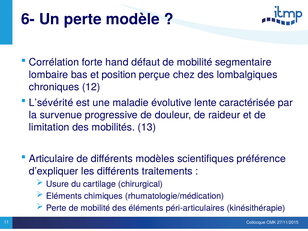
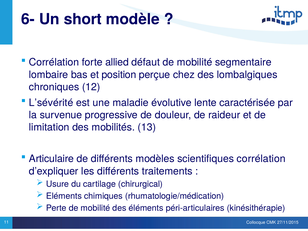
Un perte: perte -> short (83, 19)
hand: hand -> allied (117, 62)
scientifiques préférence: préférence -> corrélation (261, 159)
